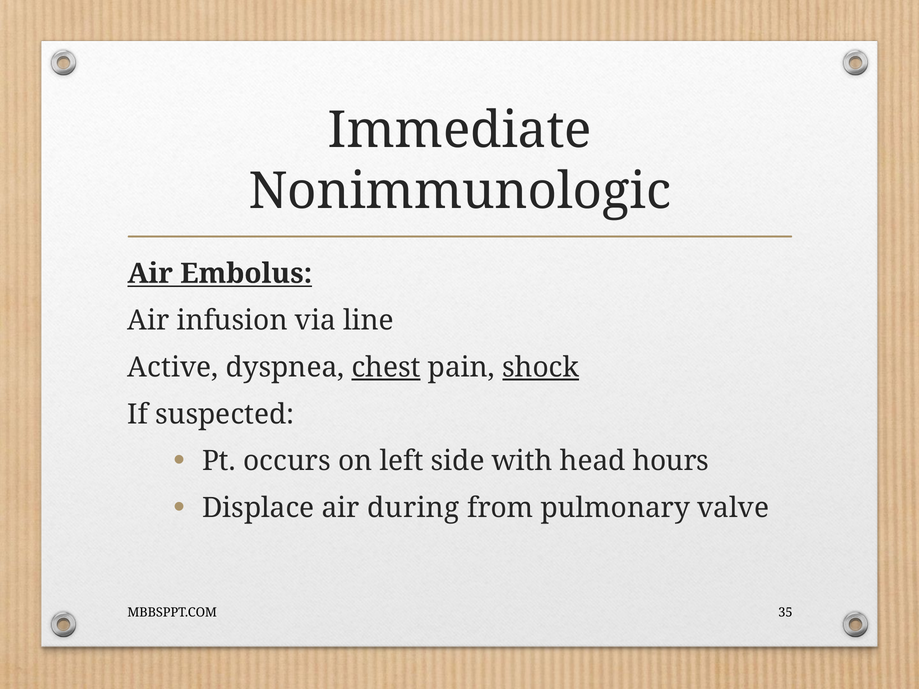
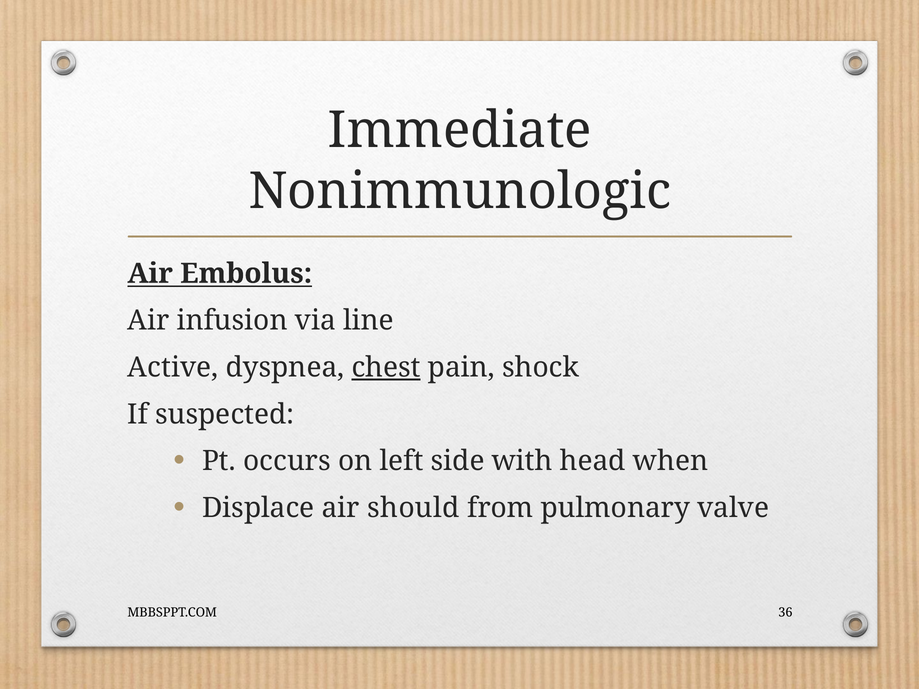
shock underline: present -> none (541, 367)
hours: hours -> when (671, 461)
during: during -> should (413, 508)
35: 35 -> 36 (785, 613)
